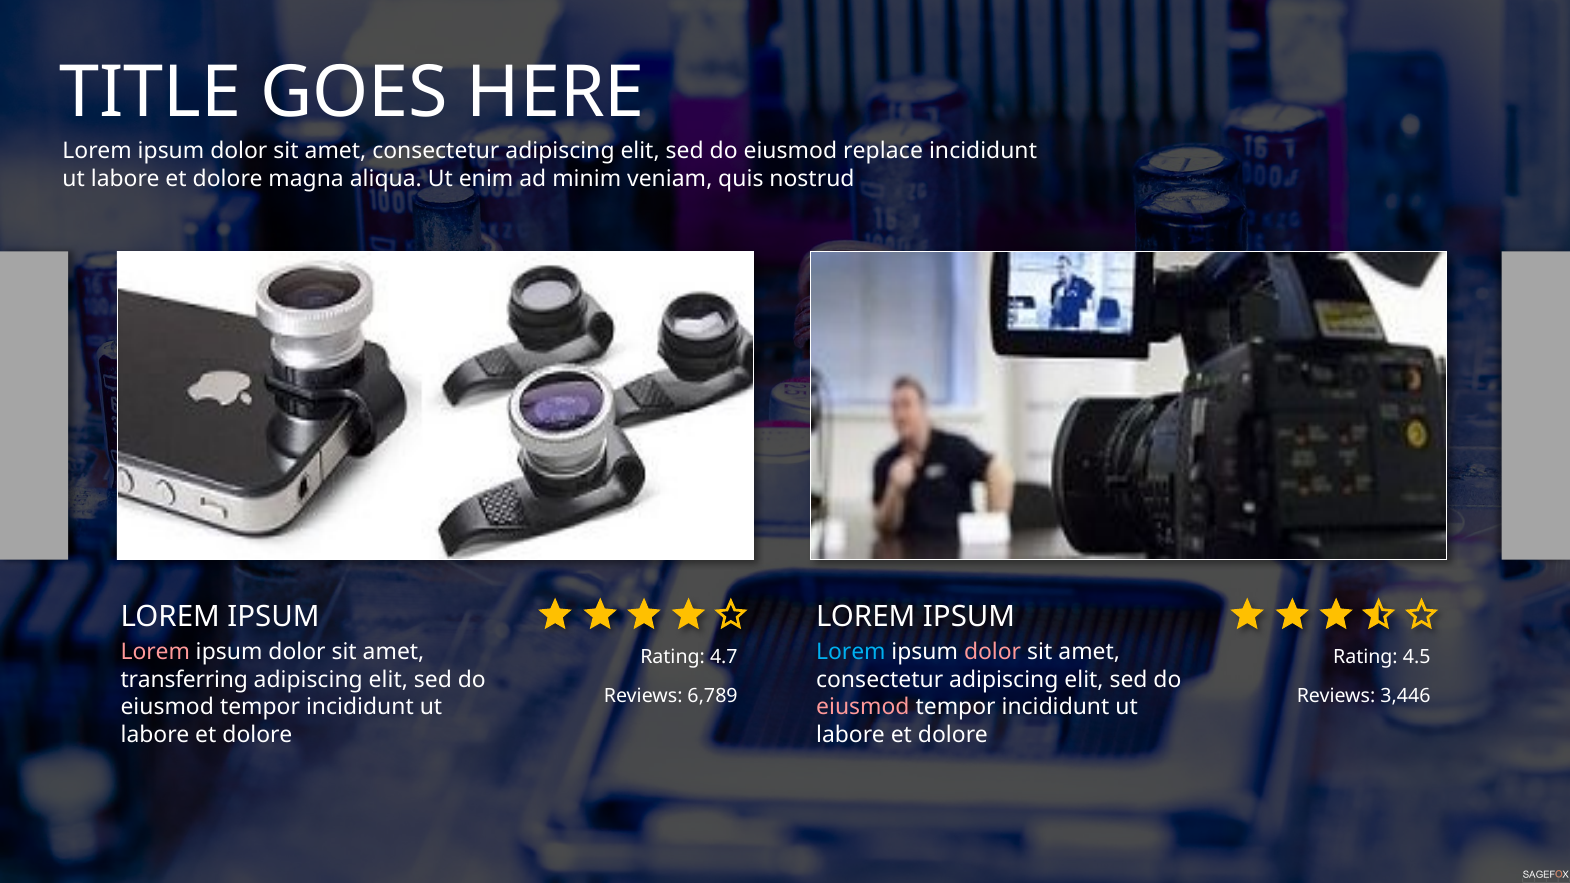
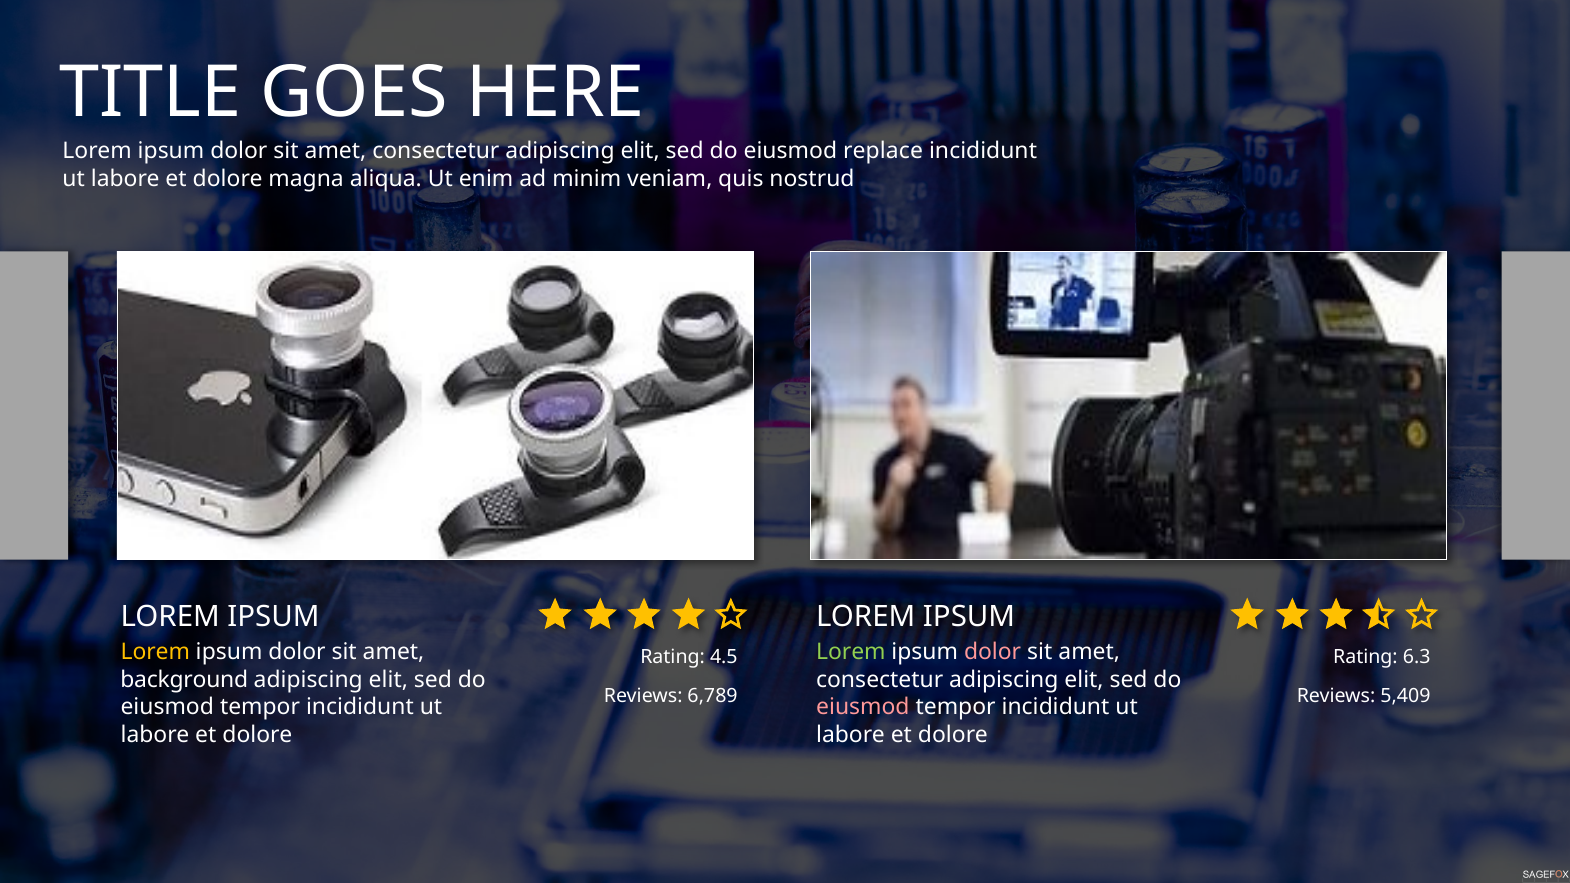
Lorem colour: pink -> yellow (155, 652)
Lorem colour: light blue -> light green (851, 652)
4.7: 4.7 -> 4.5 (724, 657)
4.5: 4.5 -> 6.3 (1417, 657)
transferring: transferring -> background (184, 680)
3,446: 3,446 -> 5,409 (1405, 696)
